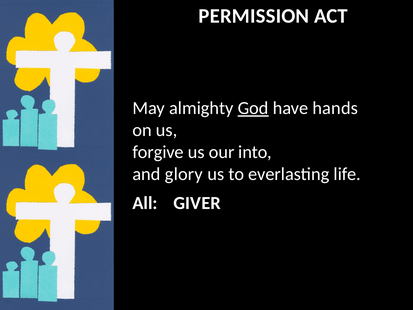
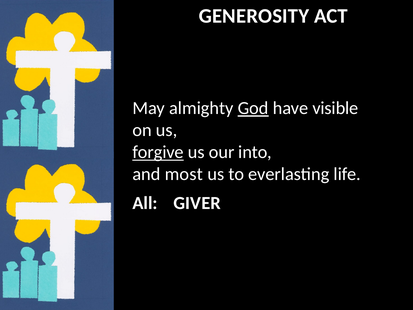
PERMISSION: PERMISSION -> GENEROSITY (254, 16)
hands: hands -> visible (335, 108)
forgive underline: none -> present (158, 152)
glory: glory -> most (184, 174)
